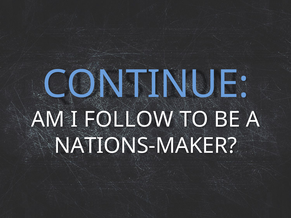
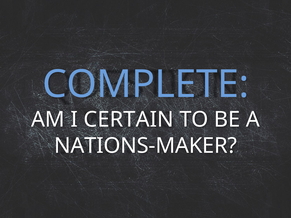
CONTINUE: CONTINUE -> COMPLETE (146, 84)
FOLLOW: FOLLOW -> CERTAIN (129, 120)
